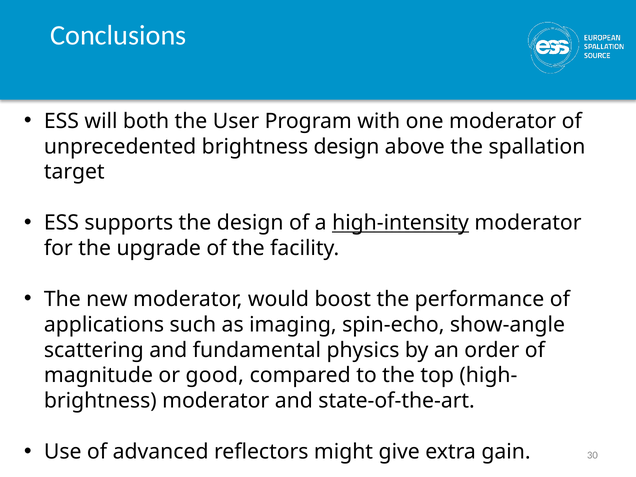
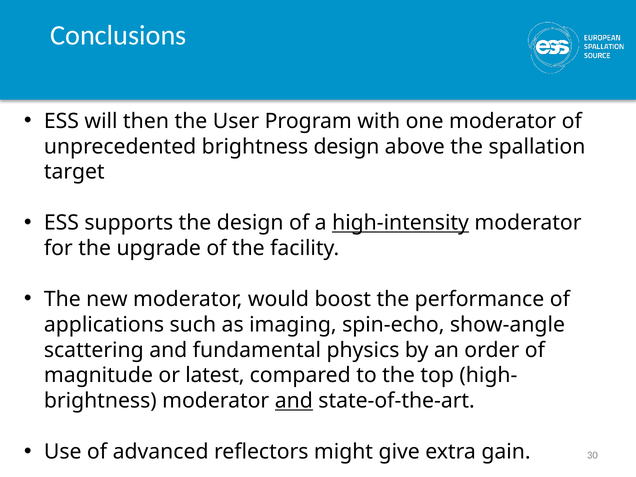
both: both -> then (146, 121)
good: good -> latest (215, 375)
and underline: none -> present (294, 401)
